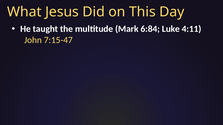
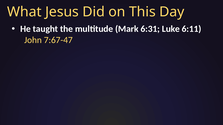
6:84: 6:84 -> 6:31 (150, 29)
4:11: 4:11 -> 6:11 (192, 29)
7:15-47: 7:15-47 -> 7:67-47 (58, 40)
